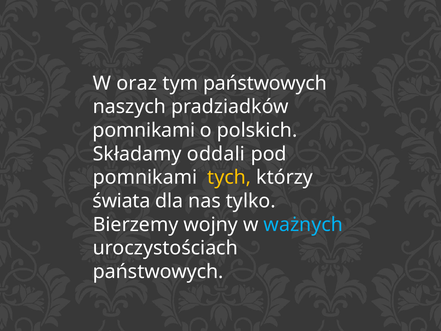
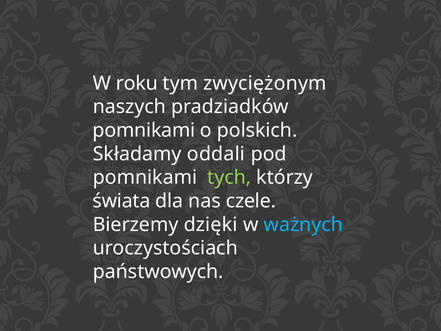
oraz: oraz -> roku (137, 83)
tym państwowych: państwowych -> zwyciężonym (265, 83)
tych colour: yellow -> light green (229, 177)
tylko: tylko -> czele (251, 201)
wojny: wojny -> dzięki (211, 224)
